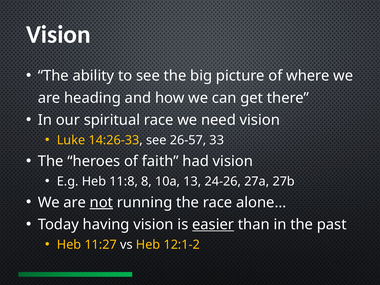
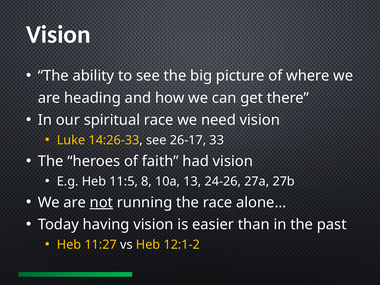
26-57: 26-57 -> 26-17 (188, 140)
11:8: 11:8 -> 11:5 (124, 181)
easier underline: present -> none (213, 225)
